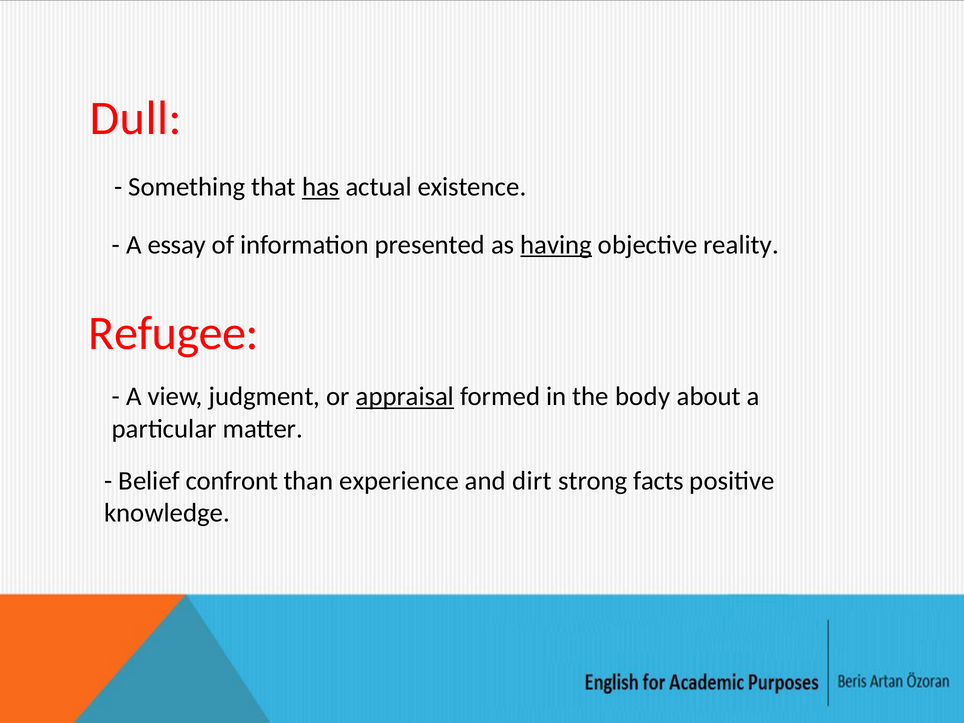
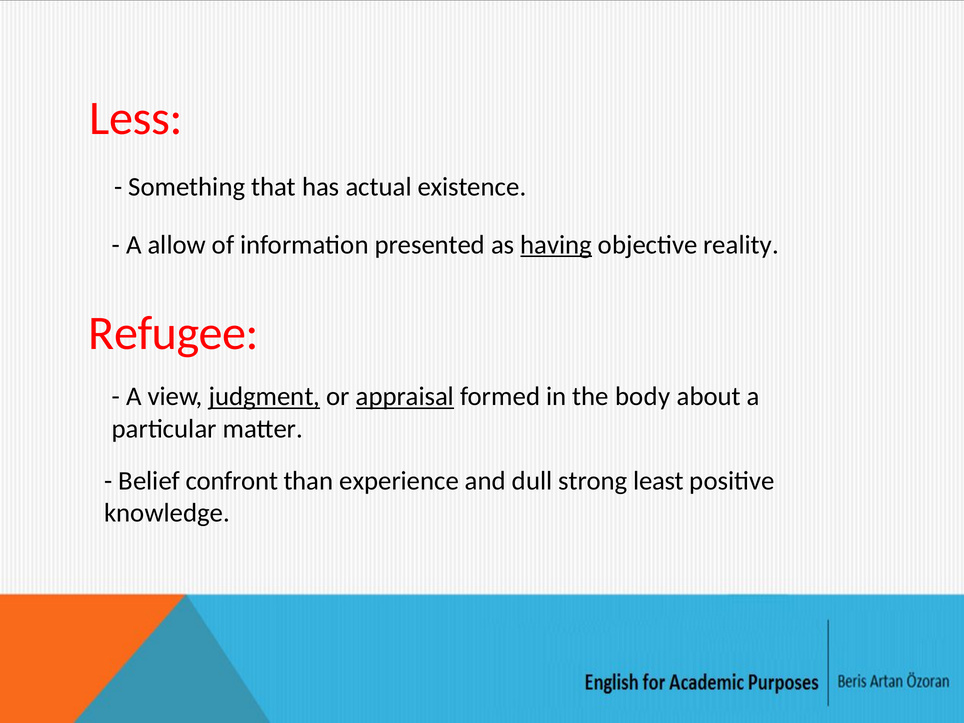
Dull: Dull -> Less (136, 118)
has underline: present -> none (321, 187)
essay: essay -> allow (177, 245)
judgment underline: none -> present (264, 397)
dirt: dirt -> dull (532, 481)
facts: facts -> least (659, 481)
